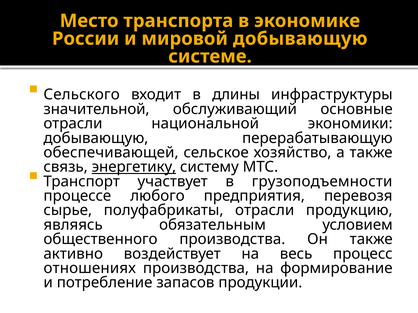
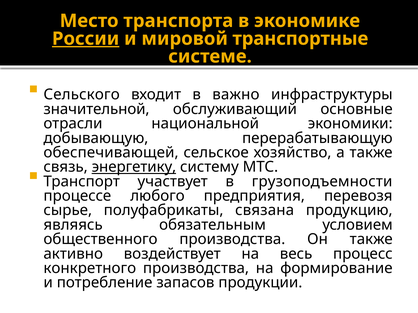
России underline: none -> present (86, 39)
мировой добывающую: добывающую -> транспортные (300, 39)
длины: длины -> важно (236, 95)
полуфабрикаты отрасли: отрасли -> связана (265, 211)
отношениях: отношениях -> конкретного (90, 269)
